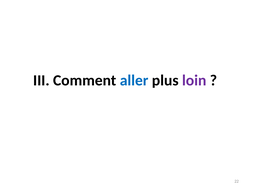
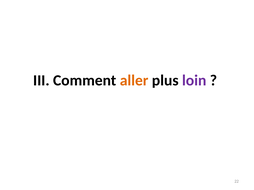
aller colour: blue -> orange (134, 81)
